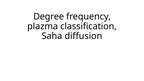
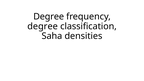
plazma: plazma -> degree (43, 26)
diffusion: diffusion -> densities (83, 36)
